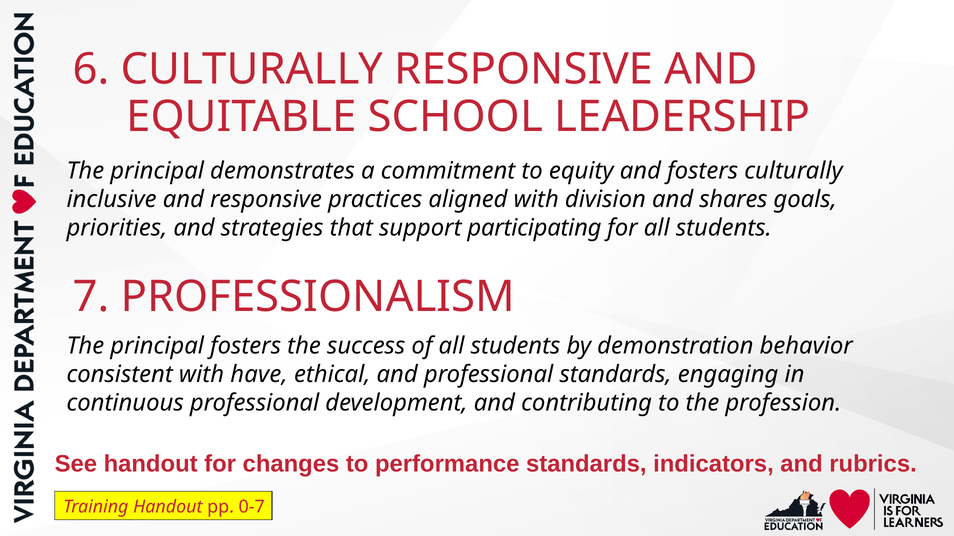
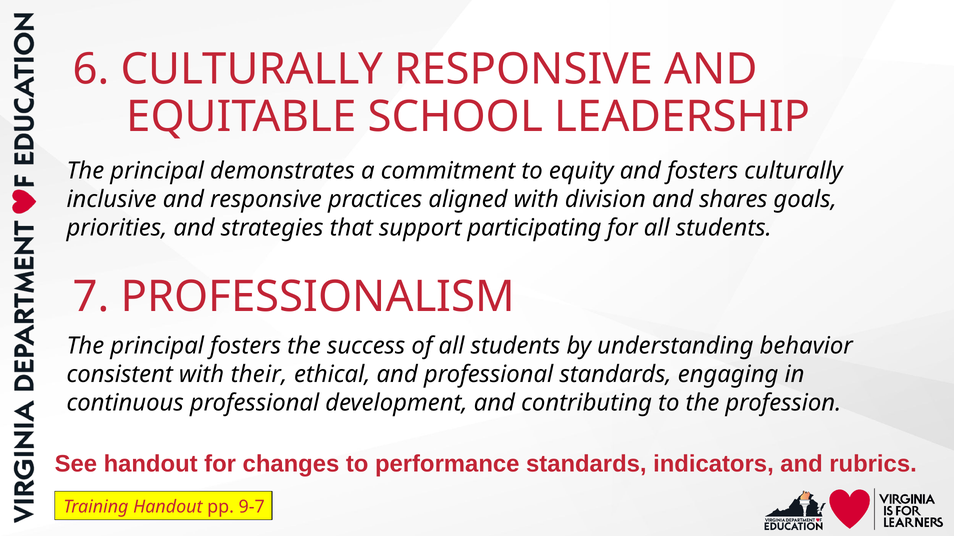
demonstration: demonstration -> understanding (675, 346)
have: have -> their (259, 375)
0-7: 0-7 -> 9-7 (252, 507)
